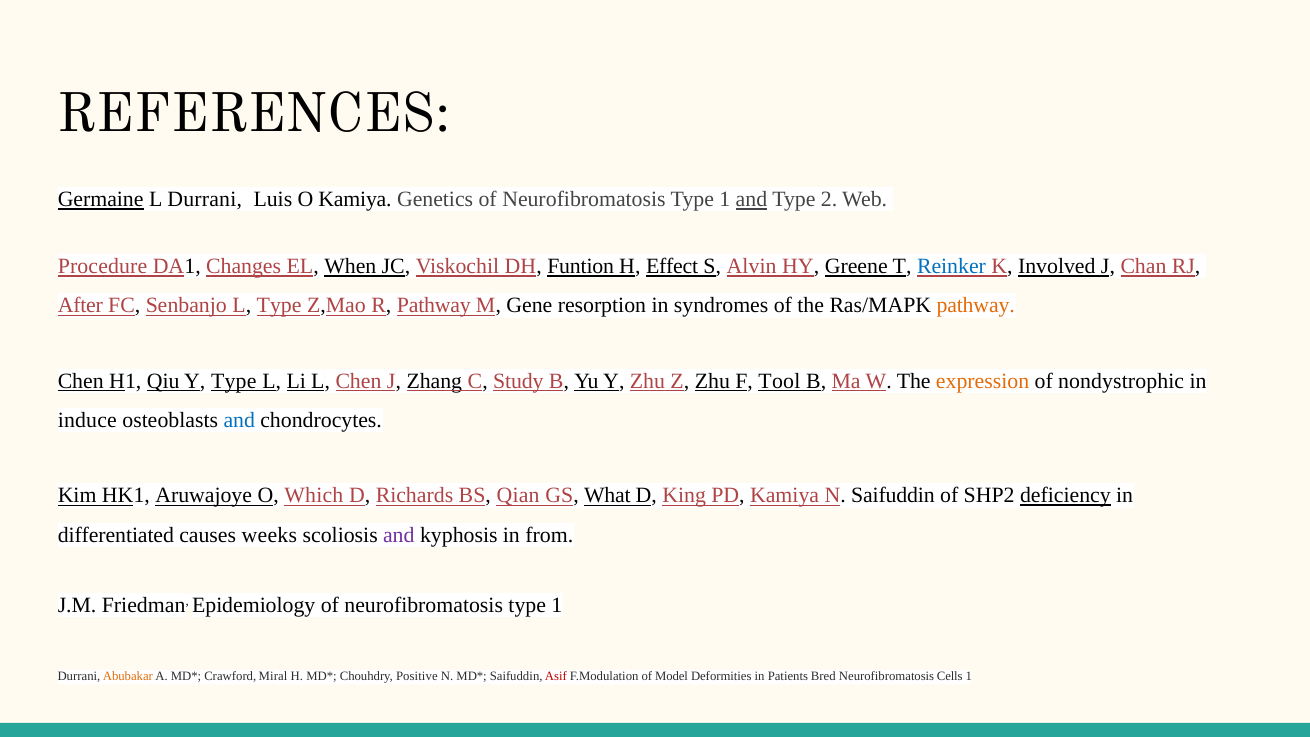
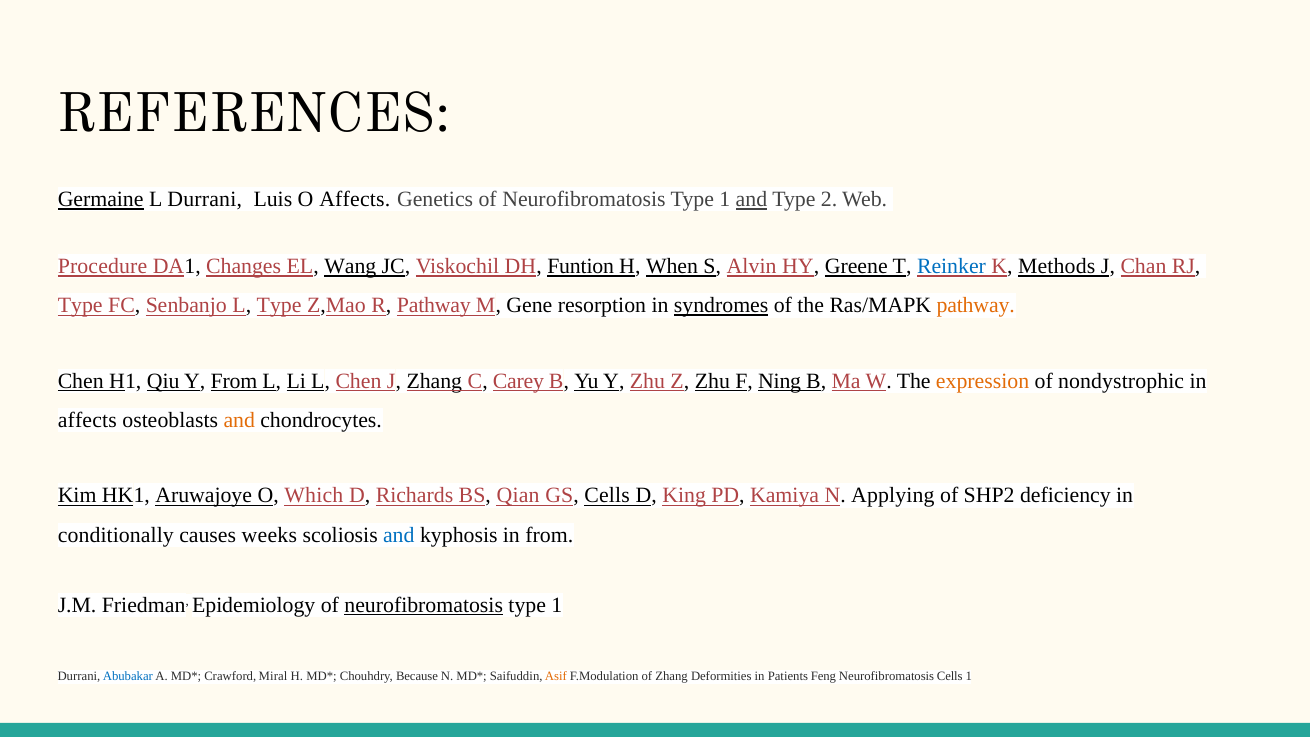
O Kamiya: Kamiya -> Affects (355, 199)
When: When -> Wang (350, 266)
Effect: Effect -> When (672, 266)
Involved: Involved -> Methods (1057, 266)
After: After -> Type (80, 306)
syndromes underline: none -> present (721, 306)
Y Type: Type -> From (234, 381)
Study: Study -> Carey (518, 381)
Tool: Tool -> Ning (780, 381)
induce: induce -> affects (87, 420)
and colour: blue -> orange (239, 420)
GS What: What -> Cells (607, 496)
N Saifuddin: Saifuddin -> Applying (893, 496)
deficiency underline: present -> none (1065, 496)
differentiated: differentiated -> conditionally (116, 535)
and colour: purple -> blue (399, 535)
neurofibromatosis underline: none -> present (424, 605)
Abubakar colour: orange -> blue (128, 677)
Positive: Positive -> Because (417, 677)
Asif colour: red -> orange (556, 677)
of Model: Model -> Zhang (672, 677)
Bred: Bred -> Feng (823, 677)
